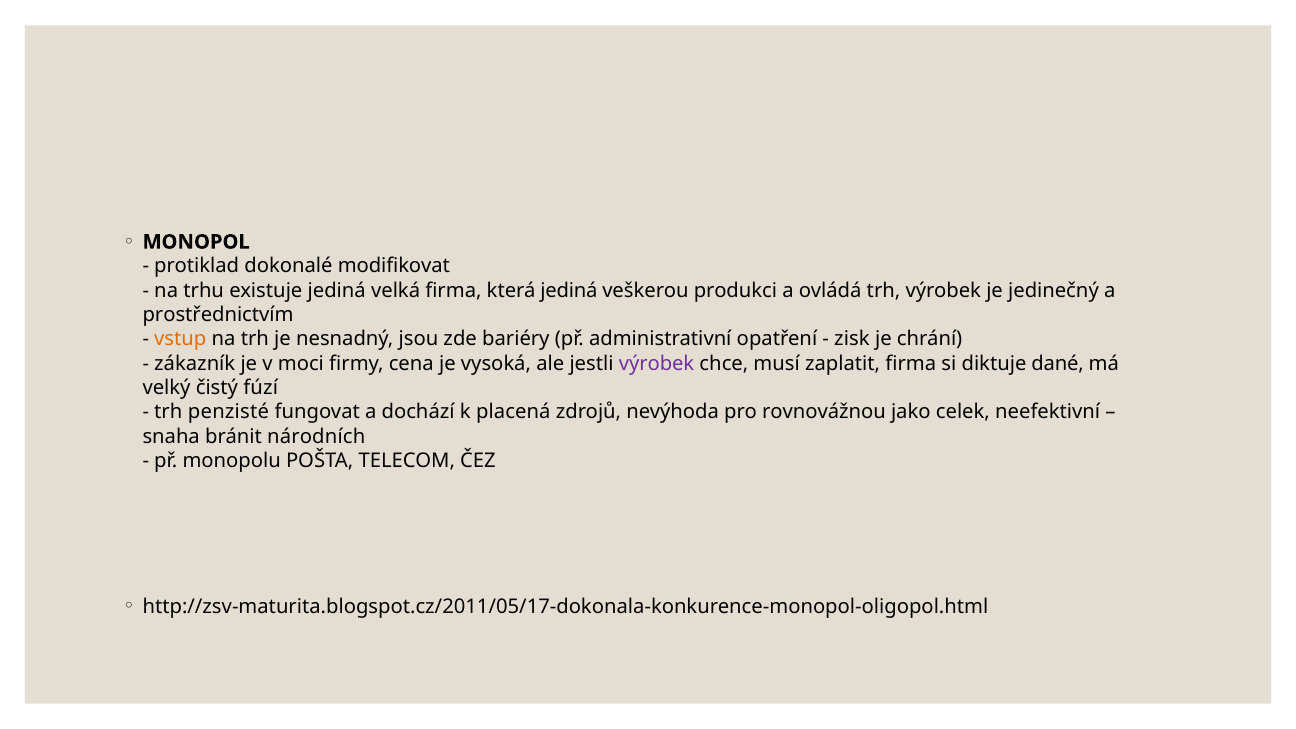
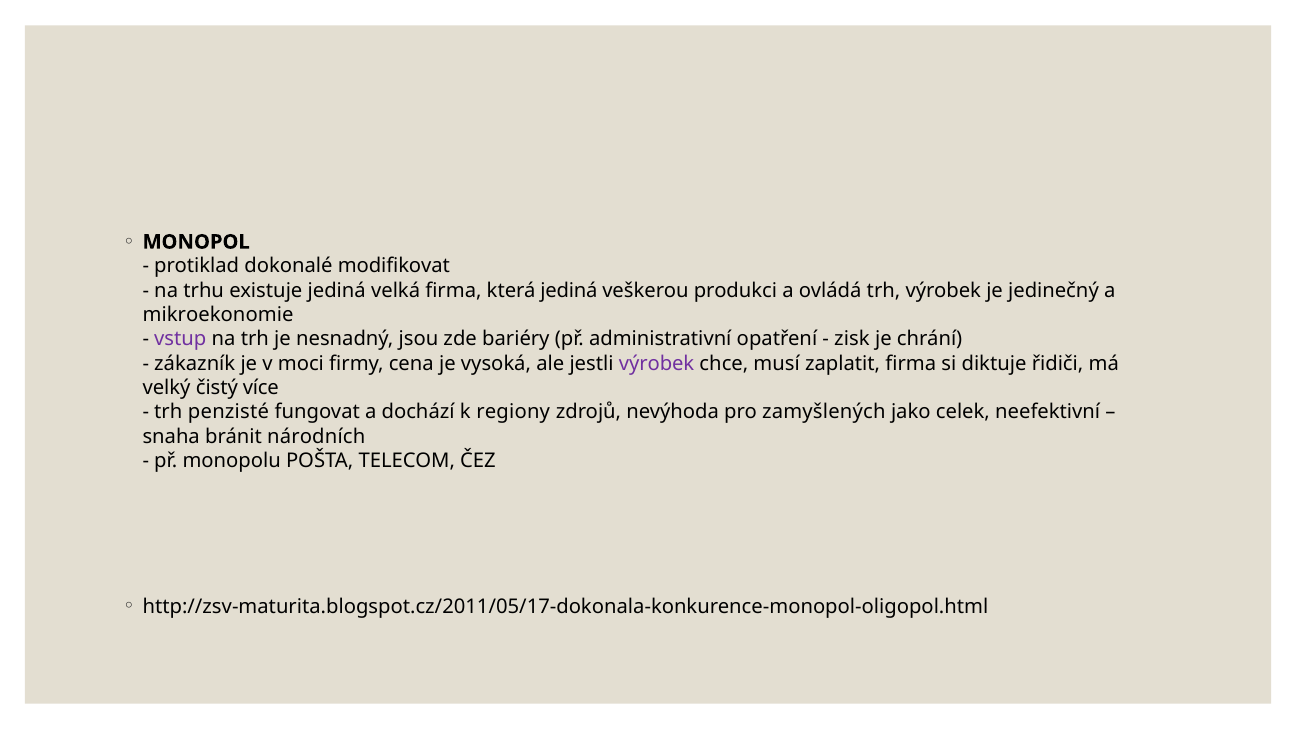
prostřednictvím: prostřednictvím -> mikroekonomie (218, 315)
vstup colour: orange -> purple (180, 339)
dané: dané -> řidiči (1058, 363)
fúzí: fúzí -> více (261, 388)
placená: placená -> regiony (513, 412)
rovnovážnou: rovnovážnou -> zamyšlených (824, 412)
